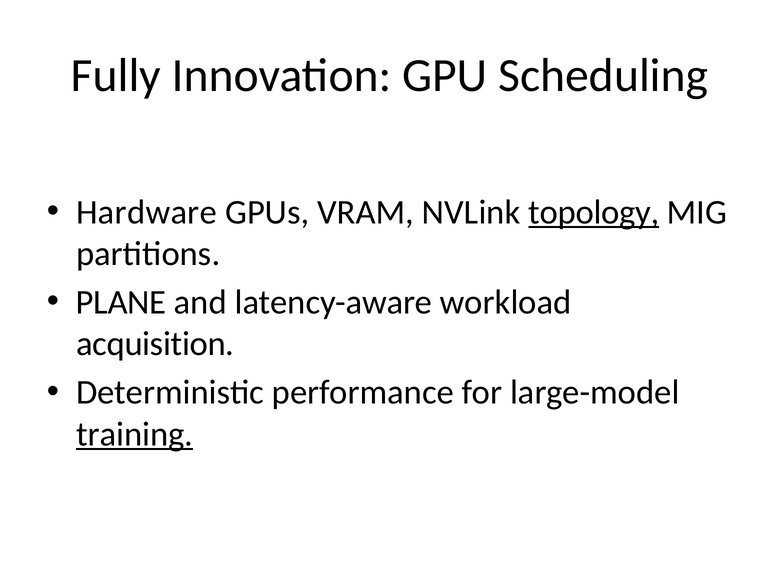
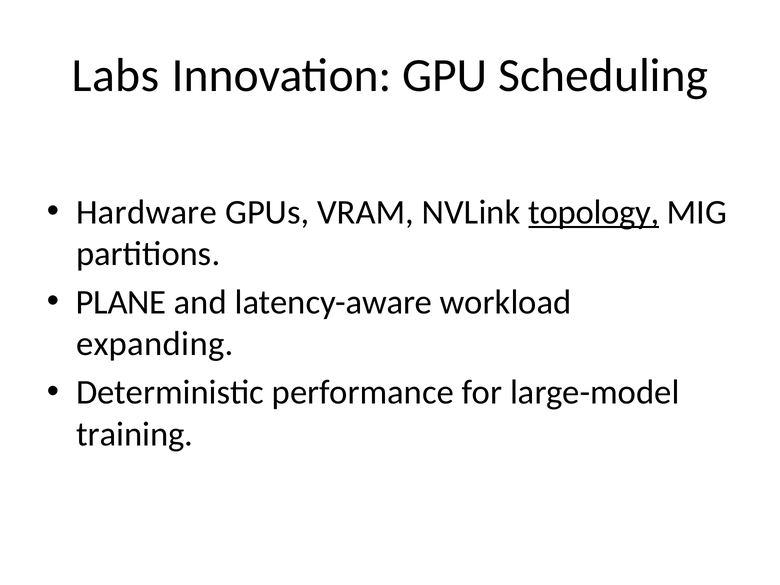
Fully: Fully -> Labs (116, 76)
acquisition: acquisition -> expanding (155, 344)
training underline: present -> none (135, 434)
